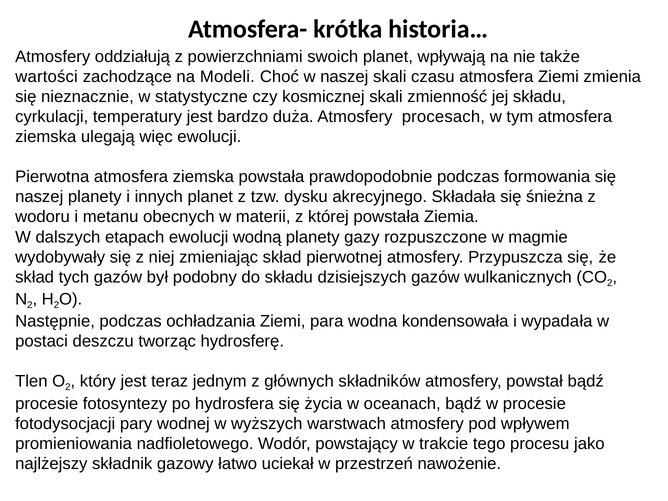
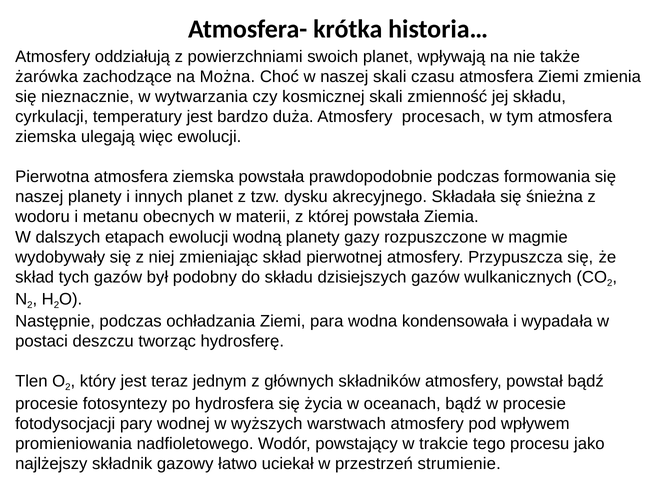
wartości: wartości -> żarówka (47, 77)
Modeli: Modeli -> Można (227, 77)
statystyczne: statystyczne -> wytwarzania (201, 97)
nawożenie: nawożenie -> strumienie (459, 464)
